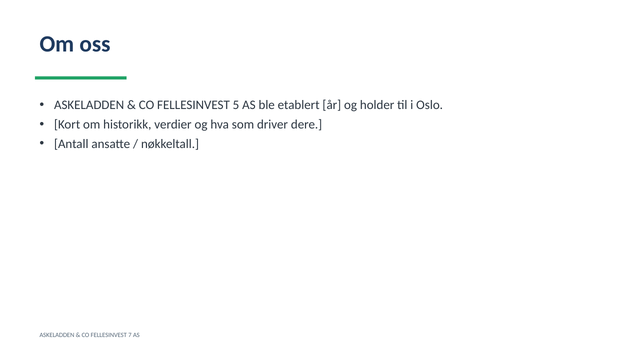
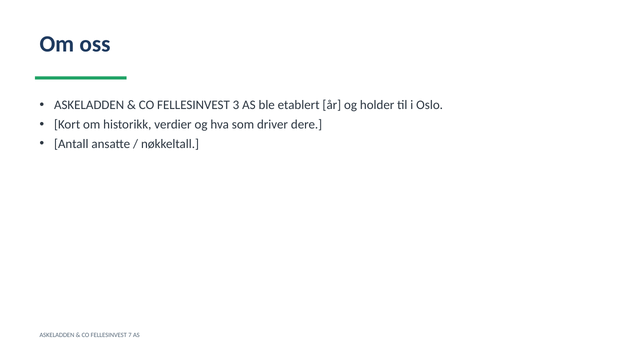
5: 5 -> 3 (236, 105)
